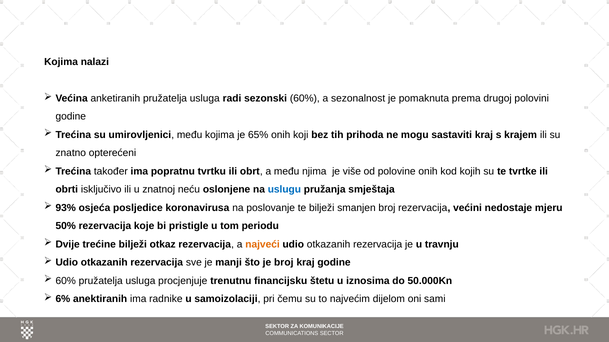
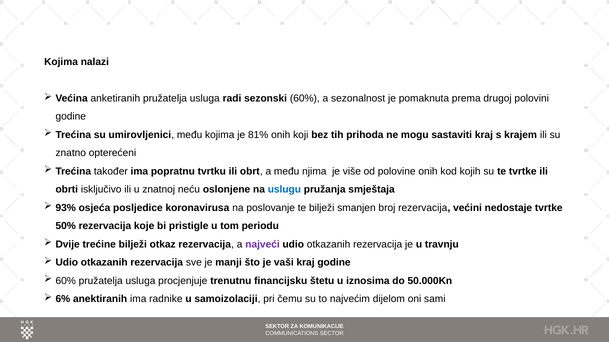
65%: 65% -> 81% (258, 135)
nedostaje mjeru: mjeru -> tvrtke (549, 208)
najveći colour: orange -> purple (263, 245)
je broj: broj -> vaši (284, 263)
